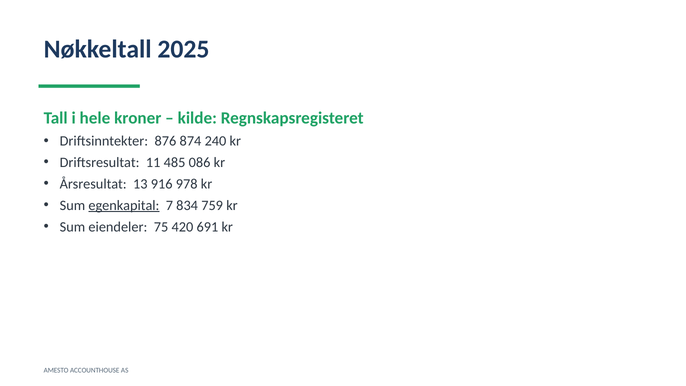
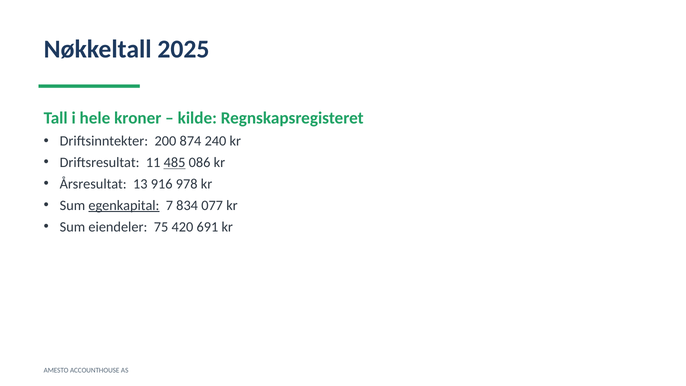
876: 876 -> 200 (165, 141)
485 underline: none -> present (175, 163)
759: 759 -> 077 (212, 205)
